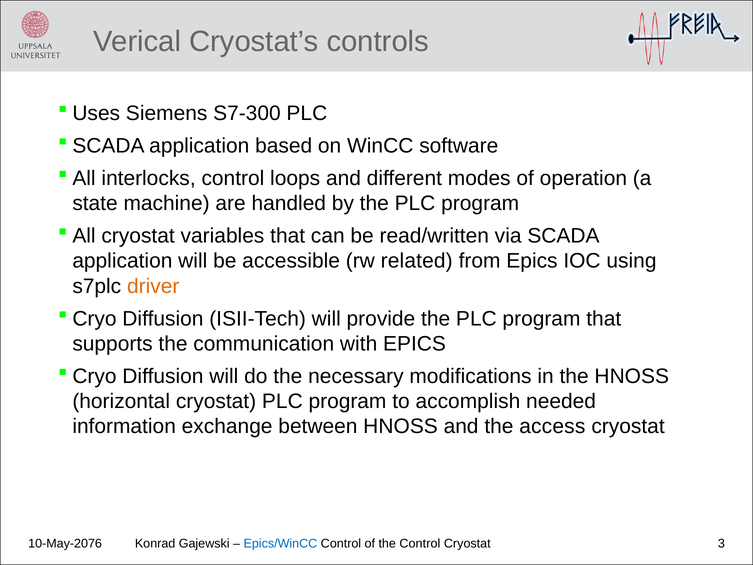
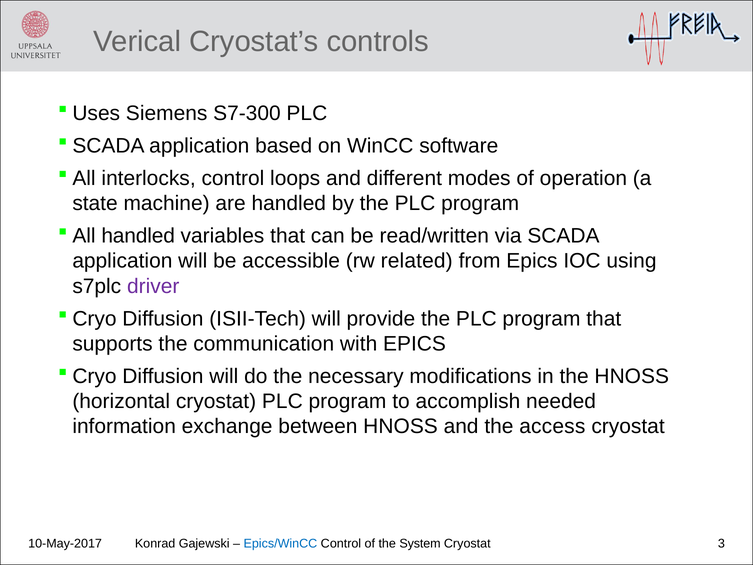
cryostat: cryostat -> handled (138, 236)
driver colour: orange -> purple (153, 286)
10-May-2076: 10-May-2076 -> 10-May-2017 (65, 544)
the Control: Control -> System (420, 544)
